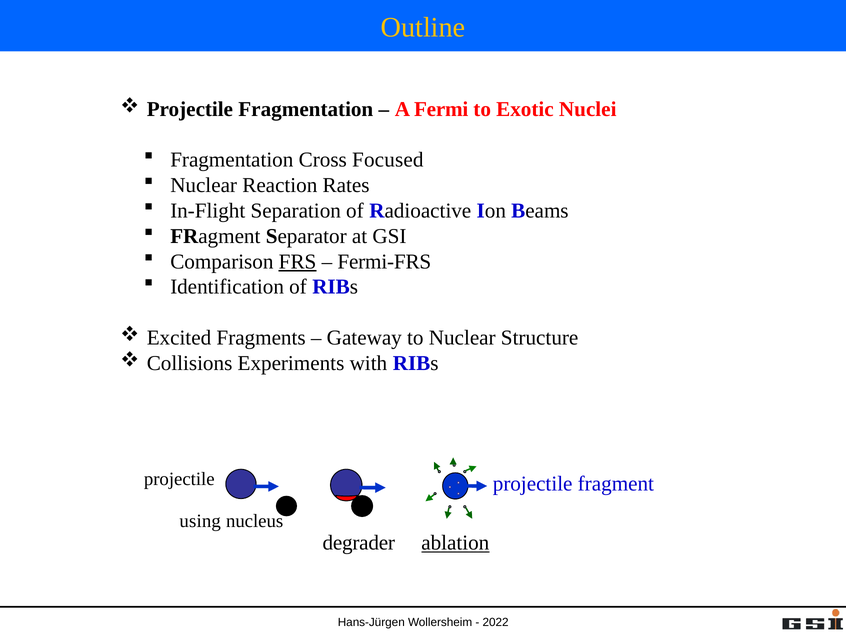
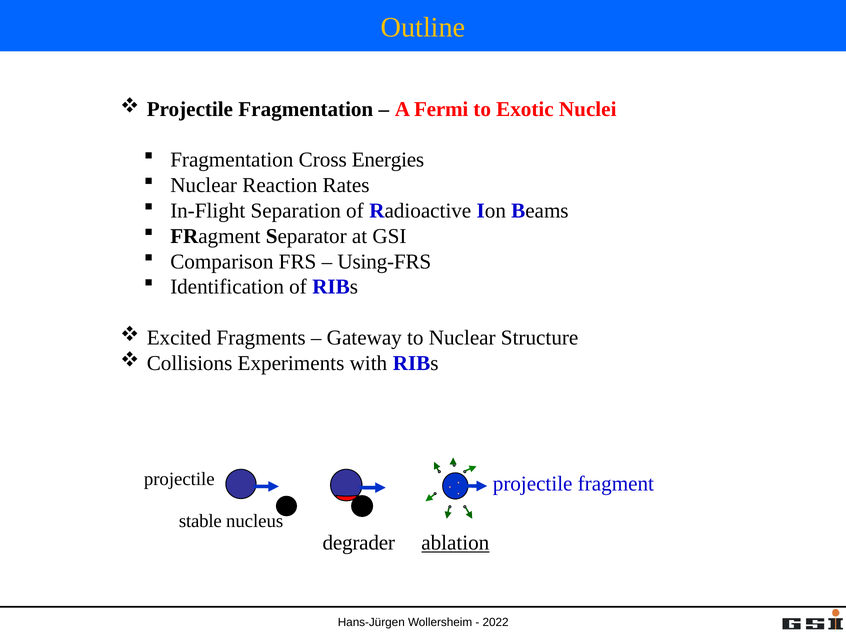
Focused: Focused -> Energies (388, 160)
FRS underline: present -> none (298, 261)
Fermi-FRS: Fermi-FRS -> Using-FRS (384, 261)
using: using -> stable (200, 520)
